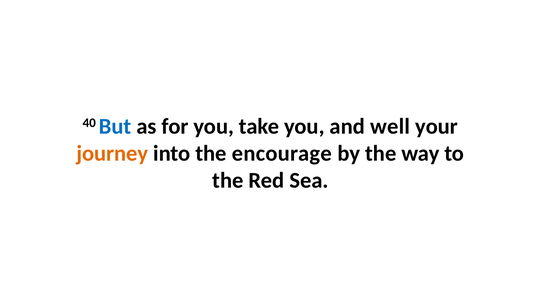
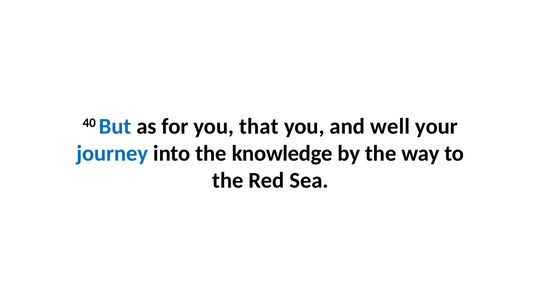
take: take -> that (259, 127)
journey colour: orange -> blue (112, 154)
encourage: encourage -> knowledge (282, 154)
